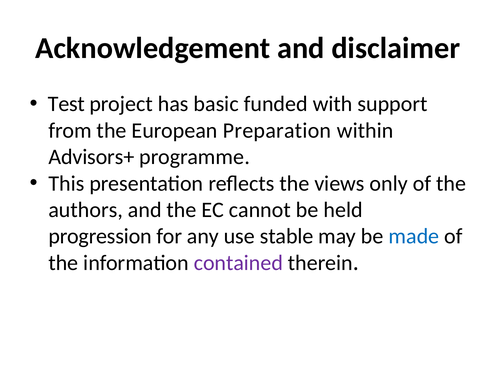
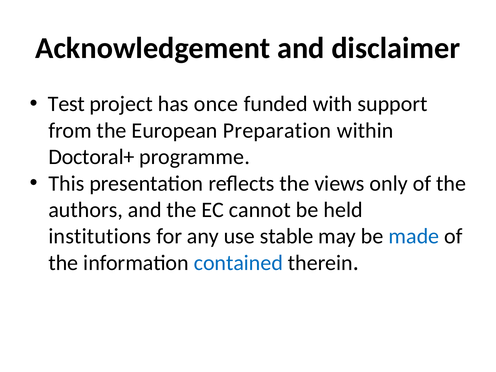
basic: basic -> once (216, 104)
Advisors+: Advisors+ -> Doctoral+ (91, 157)
progression: progression -> institutions (100, 236)
contained colour: purple -> blue (238, 263)
